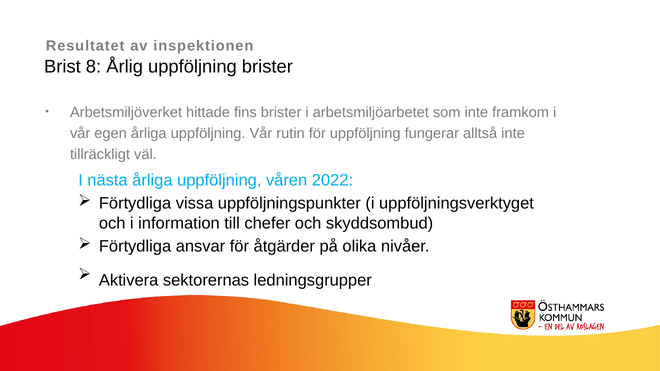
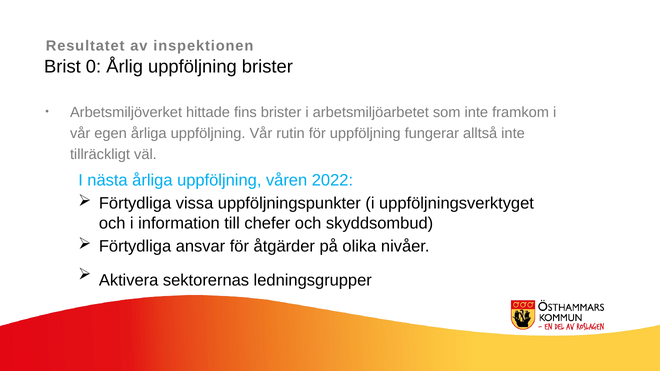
8: 8 -> 0 (94, 67)
